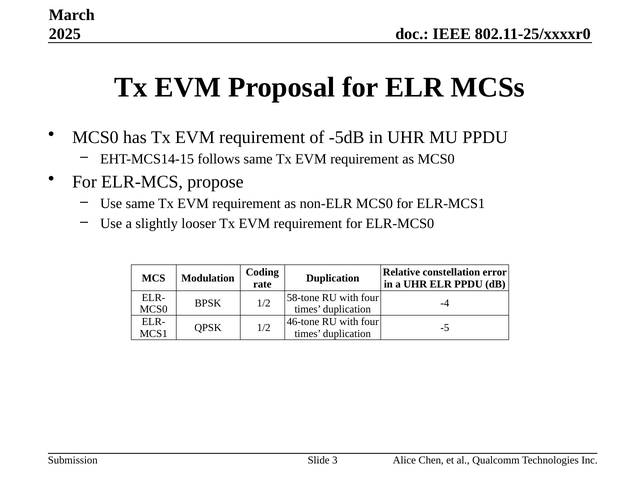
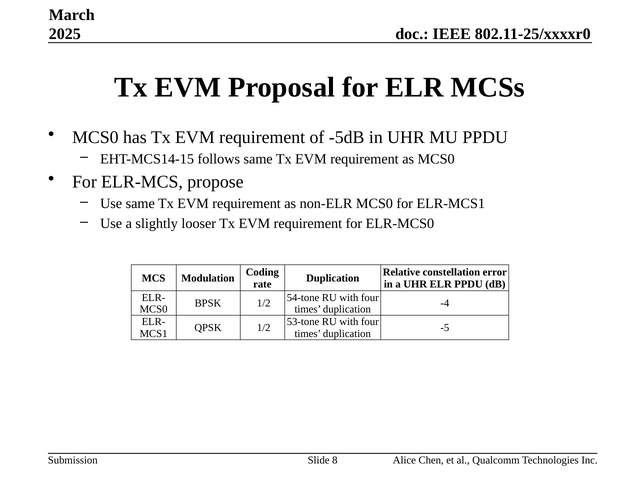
58-tone: 58-tone -> 54-tone (303, 297)
46-tone: 46-tone -> 53-tone (303, 322)
3: 3 -> 8 (335, 460)
